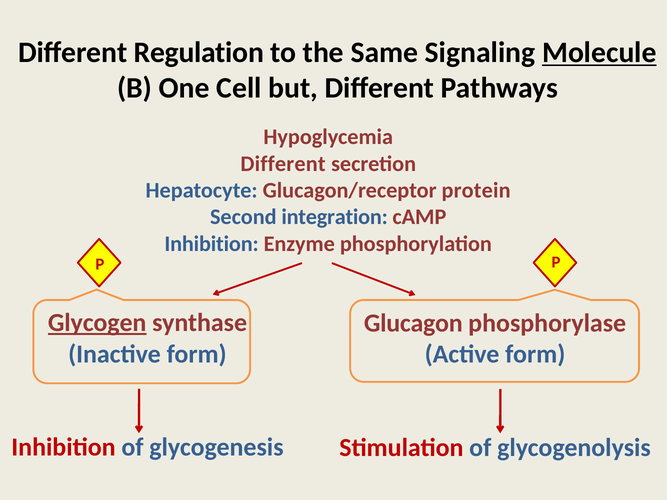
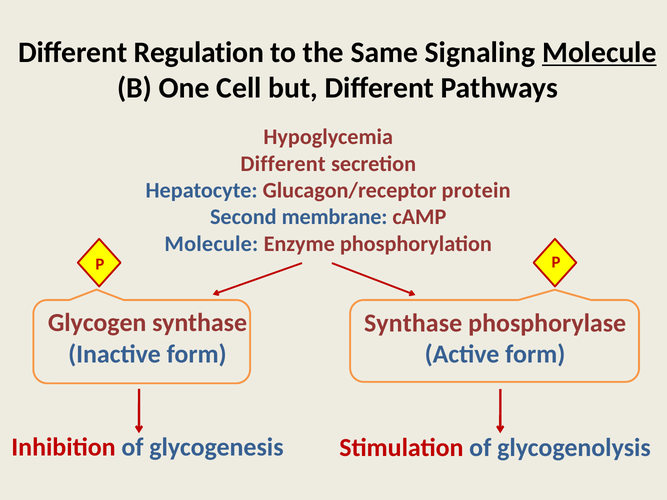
integration: integration -> membrane (335, 217)
Inhibition: Inhibition -> Molecule (211, 244)
Glycogen underline: present -> none (97, 323)
Glucagon: Glucagon -> Synthase (413, 323)
